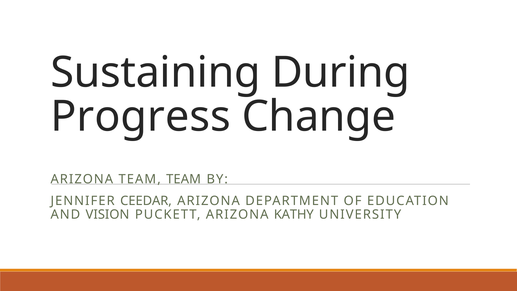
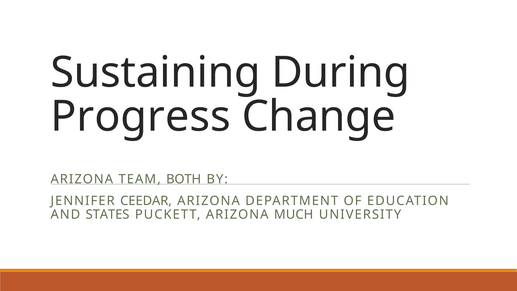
TEAM TEAM: TEAM -> BOTH (184, 179)
VISION: VISION -> STATES (108, 215)
KATHY: KATHY -> MUCH (294, 215)
